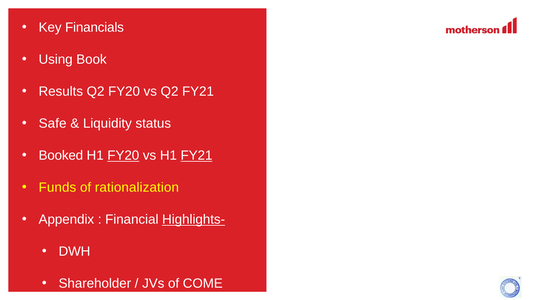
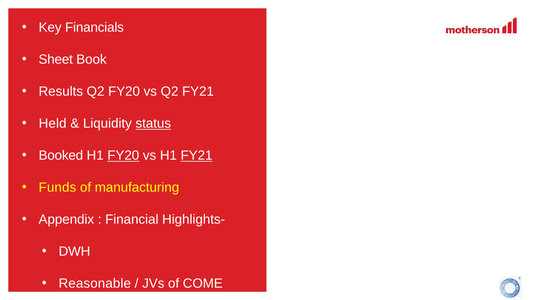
Using: Using -> Sheet (56, 59)
Safe: Safe -> Held (53, 123)
status underline: none -> present (153, 123)
rationalization: rationalization -> manufacturing (137, 187)
Highlights- underline: present -> none (194, 219)
Shareholder: Shareholder -> Reasonable (95, 283)
